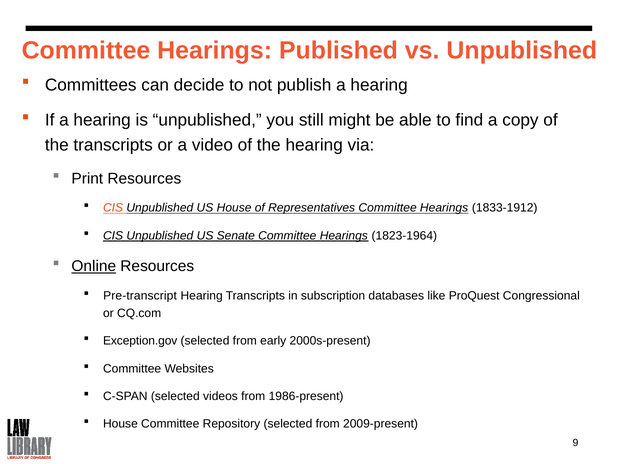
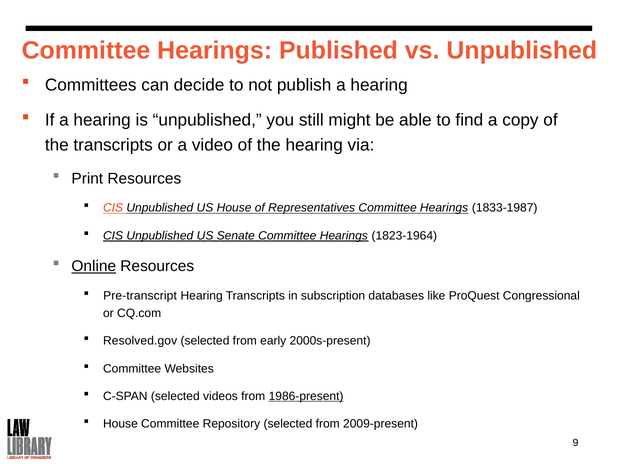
1833-1912: 1833-1912 -> 1833-1987 (505, 208)
Exception.gov: Exception.gov -> Resolved.gov (140, 341)
1986-present underline: none -> present (306, 396)
